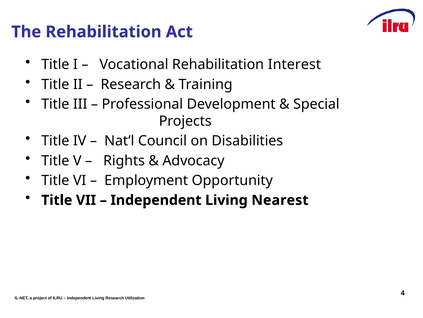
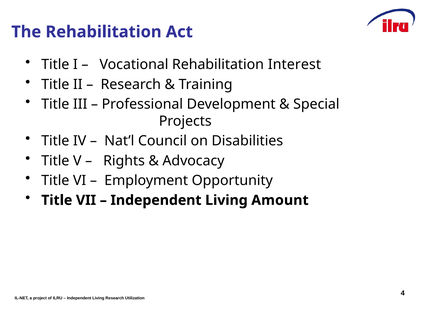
Nearest: Nearest -> Amount (280, 200)
